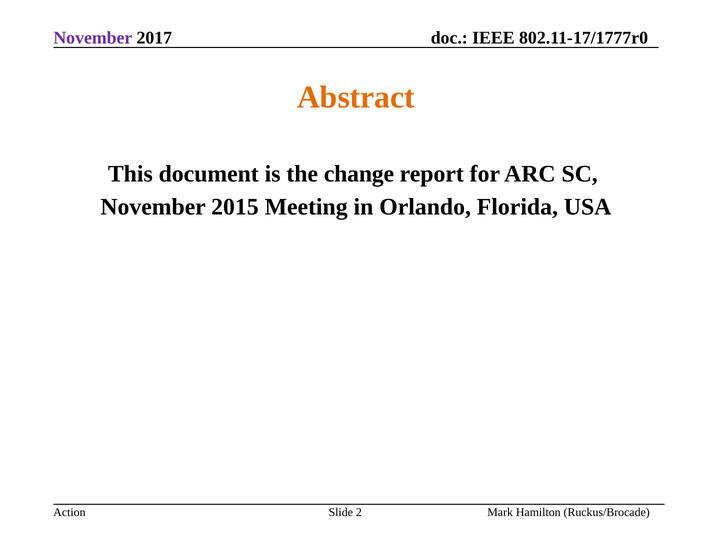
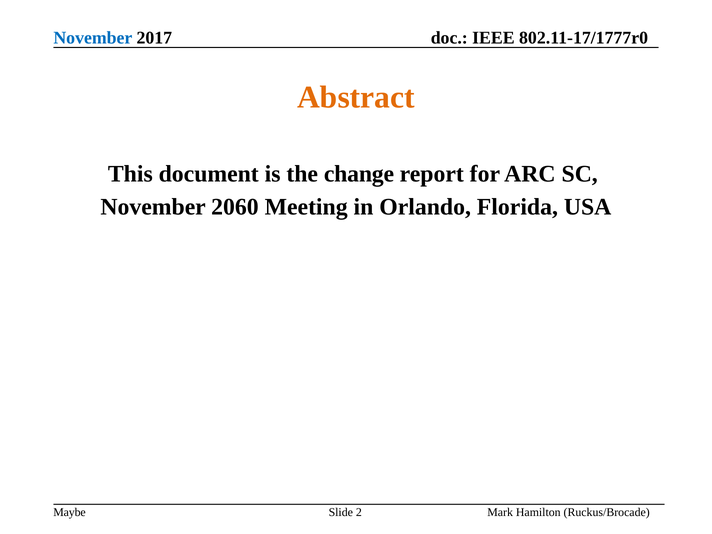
November colour: purple -> blue (93, 38)
2015: 2015 -> 2060 (235, 207)
Action: Action -> Maybe (70, 512)
